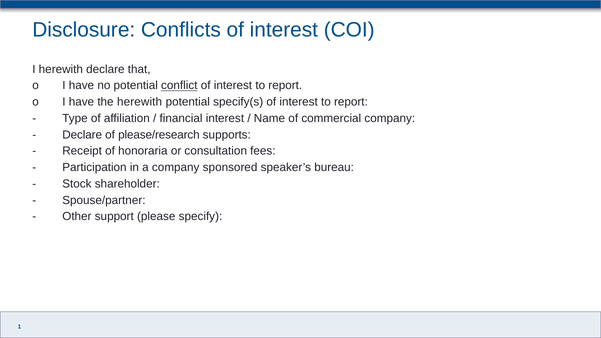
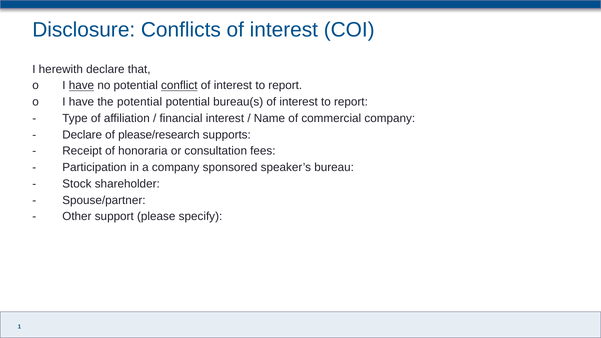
have underline: none -> present (81, 86)
the herewith: herewith -> potential (140, 102)
specify(s: specify(s -> bureau(s (238, 102)
